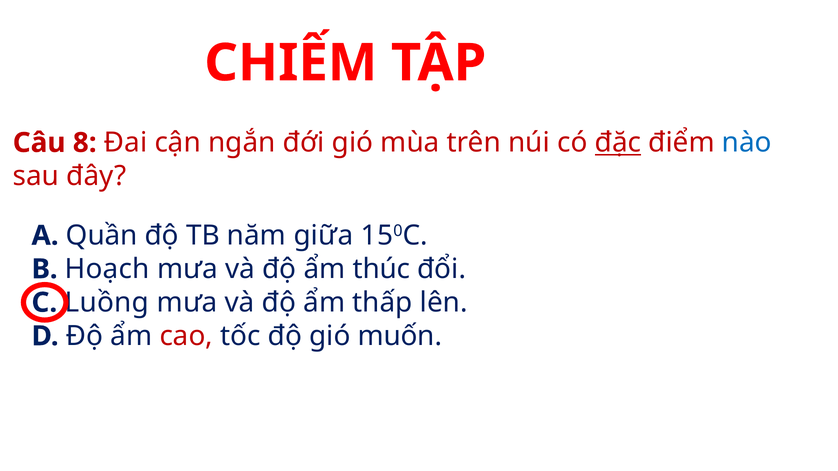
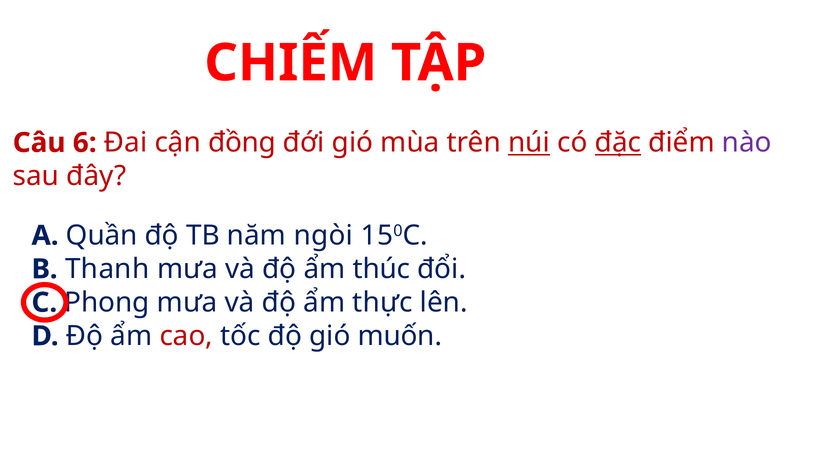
8: 8 -> 6 (85, 143)
ngắn: ngắn -> đồng (242, 143)
núi underline: none -> present (529, 143)
nào colour: blue -> purple (747, 143)
giữa: giữa -> ngòi (323, 236)
Hoạch: Hoạch -> Thanh (107, 269)
Luồng: Luồng -> Phong (107, 303)
thấp: thấp -> thực (382, 303)
